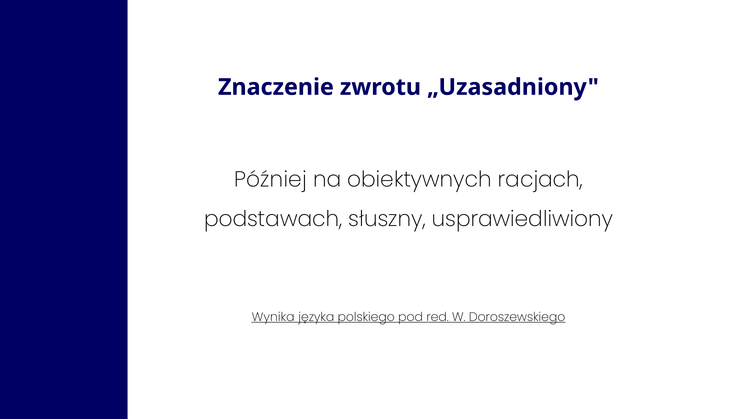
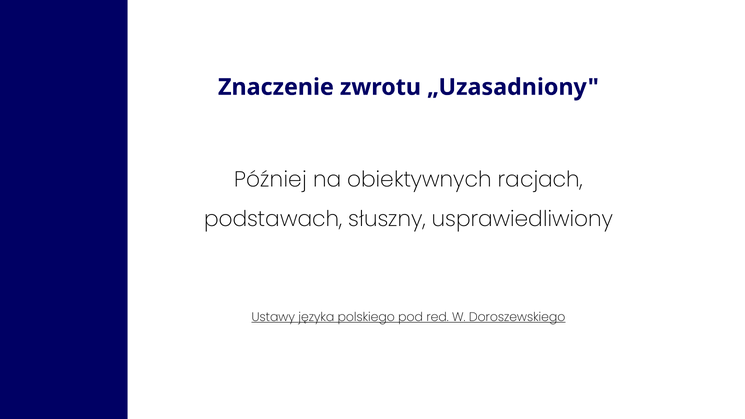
Wynika: Wynika -> Ustawy (273, 317)
